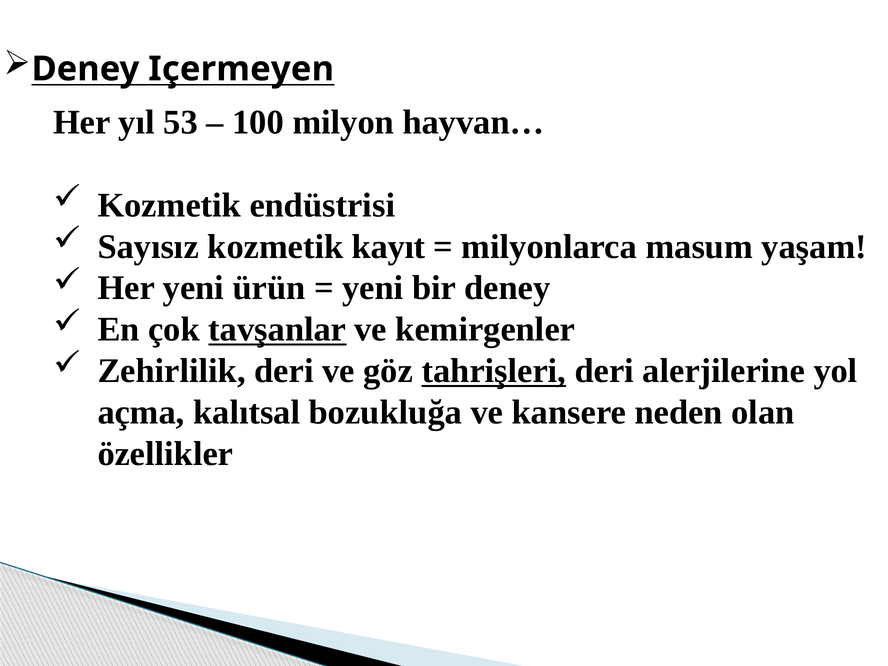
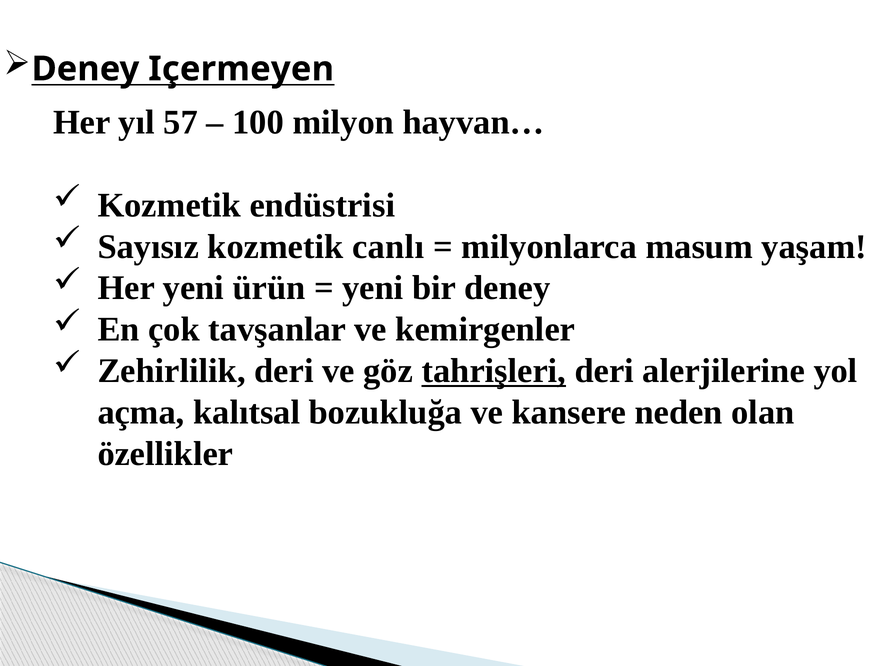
53: 53 -> 57 (181, 122)
kayıt: kayıt -> canlı (388, 247)
tavşanlar underline: present -> none (277, 330)
